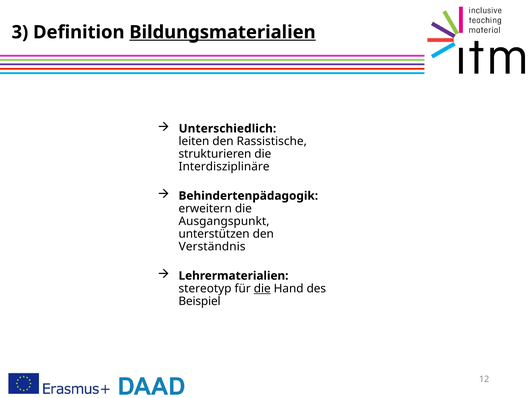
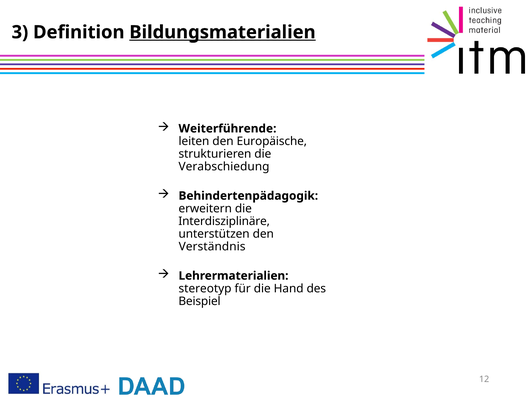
Unterschiedlich: Unterschiedlich -> Weiterführende (227, 129)
Rassistische: Rassistische -> Europäische (272, 141)
Interdisziplinäre: Interdisziplinäre -> Verabschiedung (224, 167)
Ausgangspunkt: Ausgangspunkt -> Interdisziplinäre (224, 221)
die underline: present -> none (262, 289)
